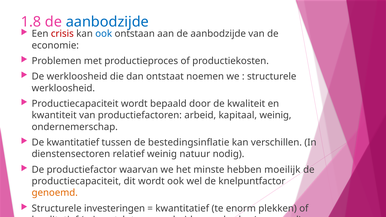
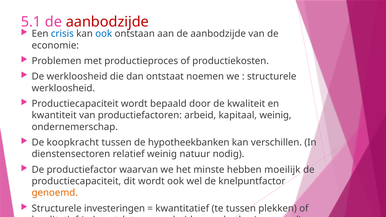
1.8: 1.8 -> 5.1 (31, 22)
aanbodzijde colour: blue -> red (107, 22)
crisis colour: red -> blue (62, 34)
De kwantitatief: kwantitatief -> koopkracht (73, 143)
bestedingsinflatie: bestedingsinflatie -> hypotheekbanken (189, 143)
te enorm: enorm -> tussen (241, 209)
